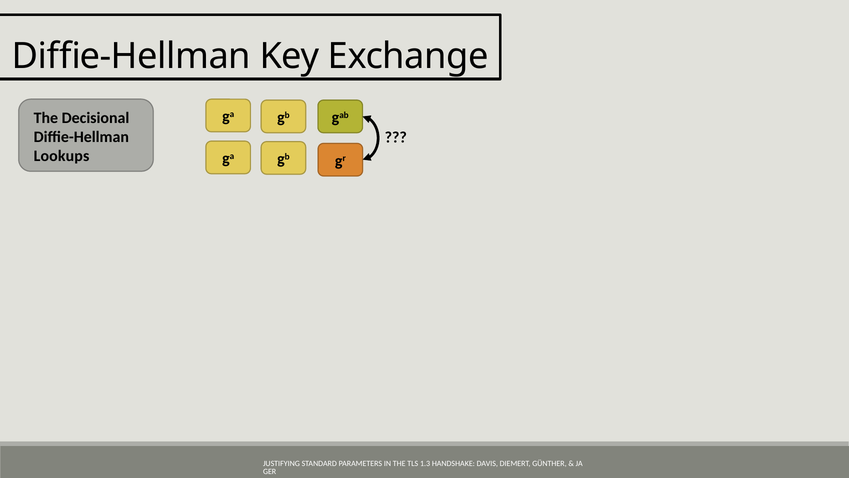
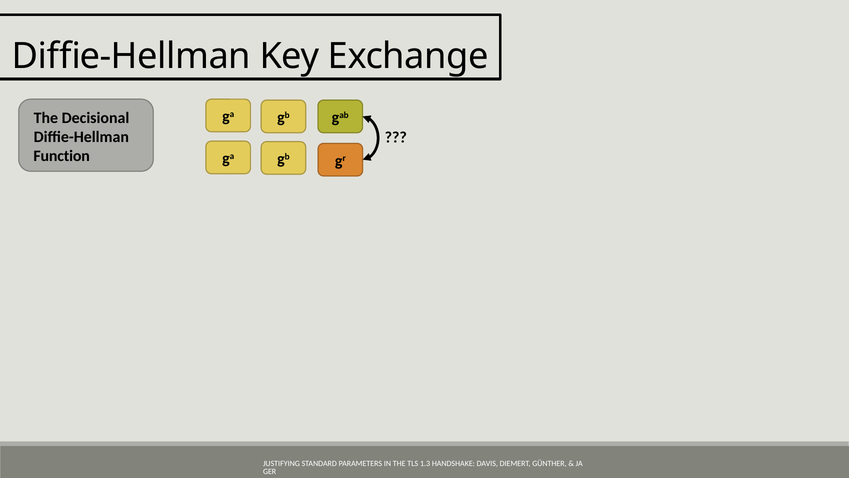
Lookups: Lookups -> Function (62, 156)
